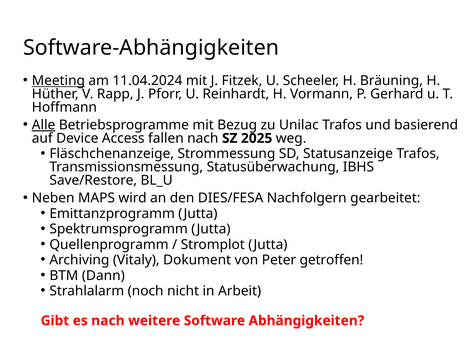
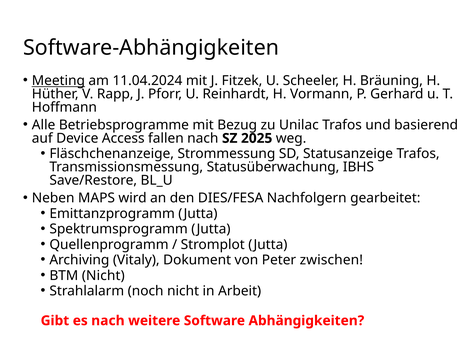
Alle underline: present -> none (44, 125)
getroffen: getroffen -> zwischen (331, 260)
BTM Dann: Dann -> Nicht (103, 275)
